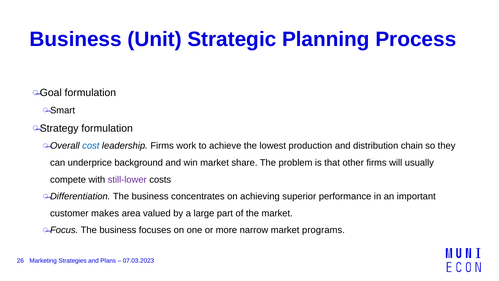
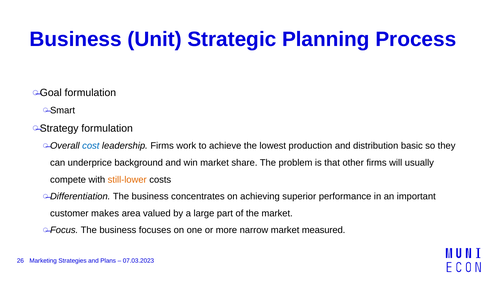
chain: chain -> basic (412, 146)
still-lower colour: purple -> orange (127, 179)
programs: programs -> measured (324, 230)
